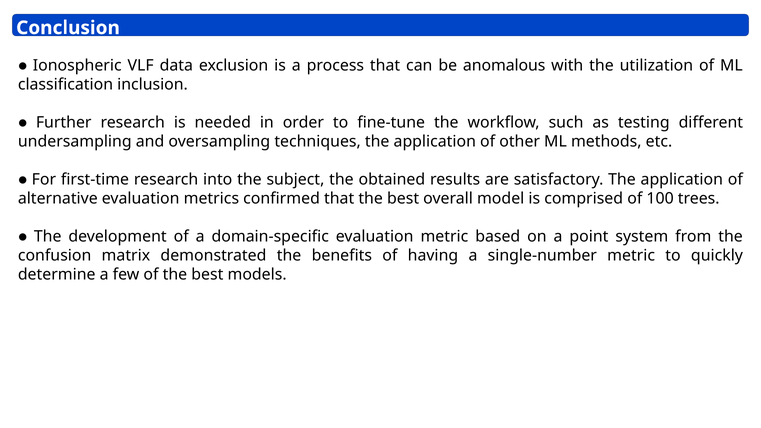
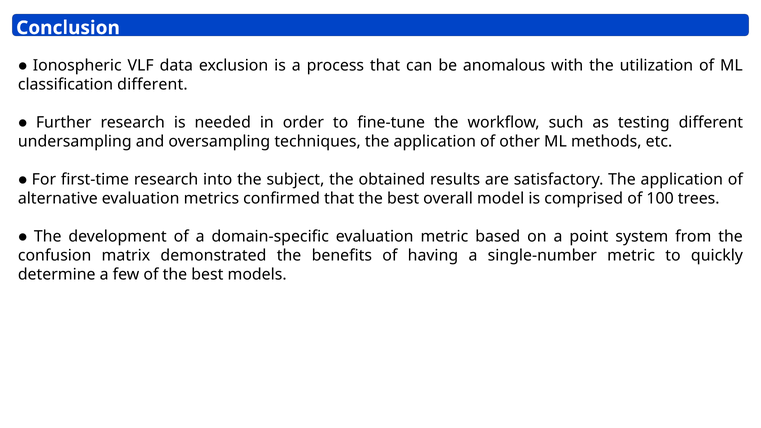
classification inclusion: inclusion -> different (152, 84)
